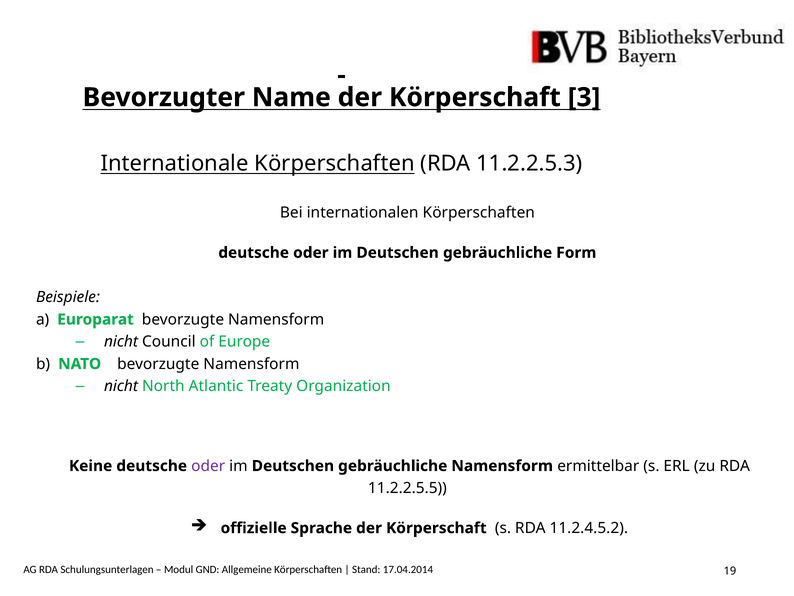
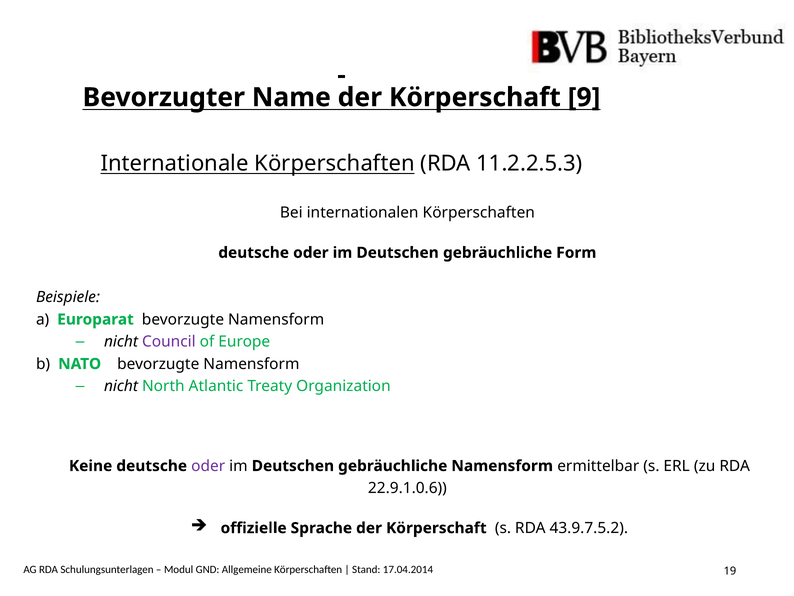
3: 3 -> 9 (584, 97)
Council colour: black -> purple (169, 341)
11.2.2.5.5: 11.2.2.5.5 -> 22.9.1.0.6 (407, 488)
11.2.4.5.2: 11.2.4.5.2 -> 43.9.7.5.2 (589, 528)
